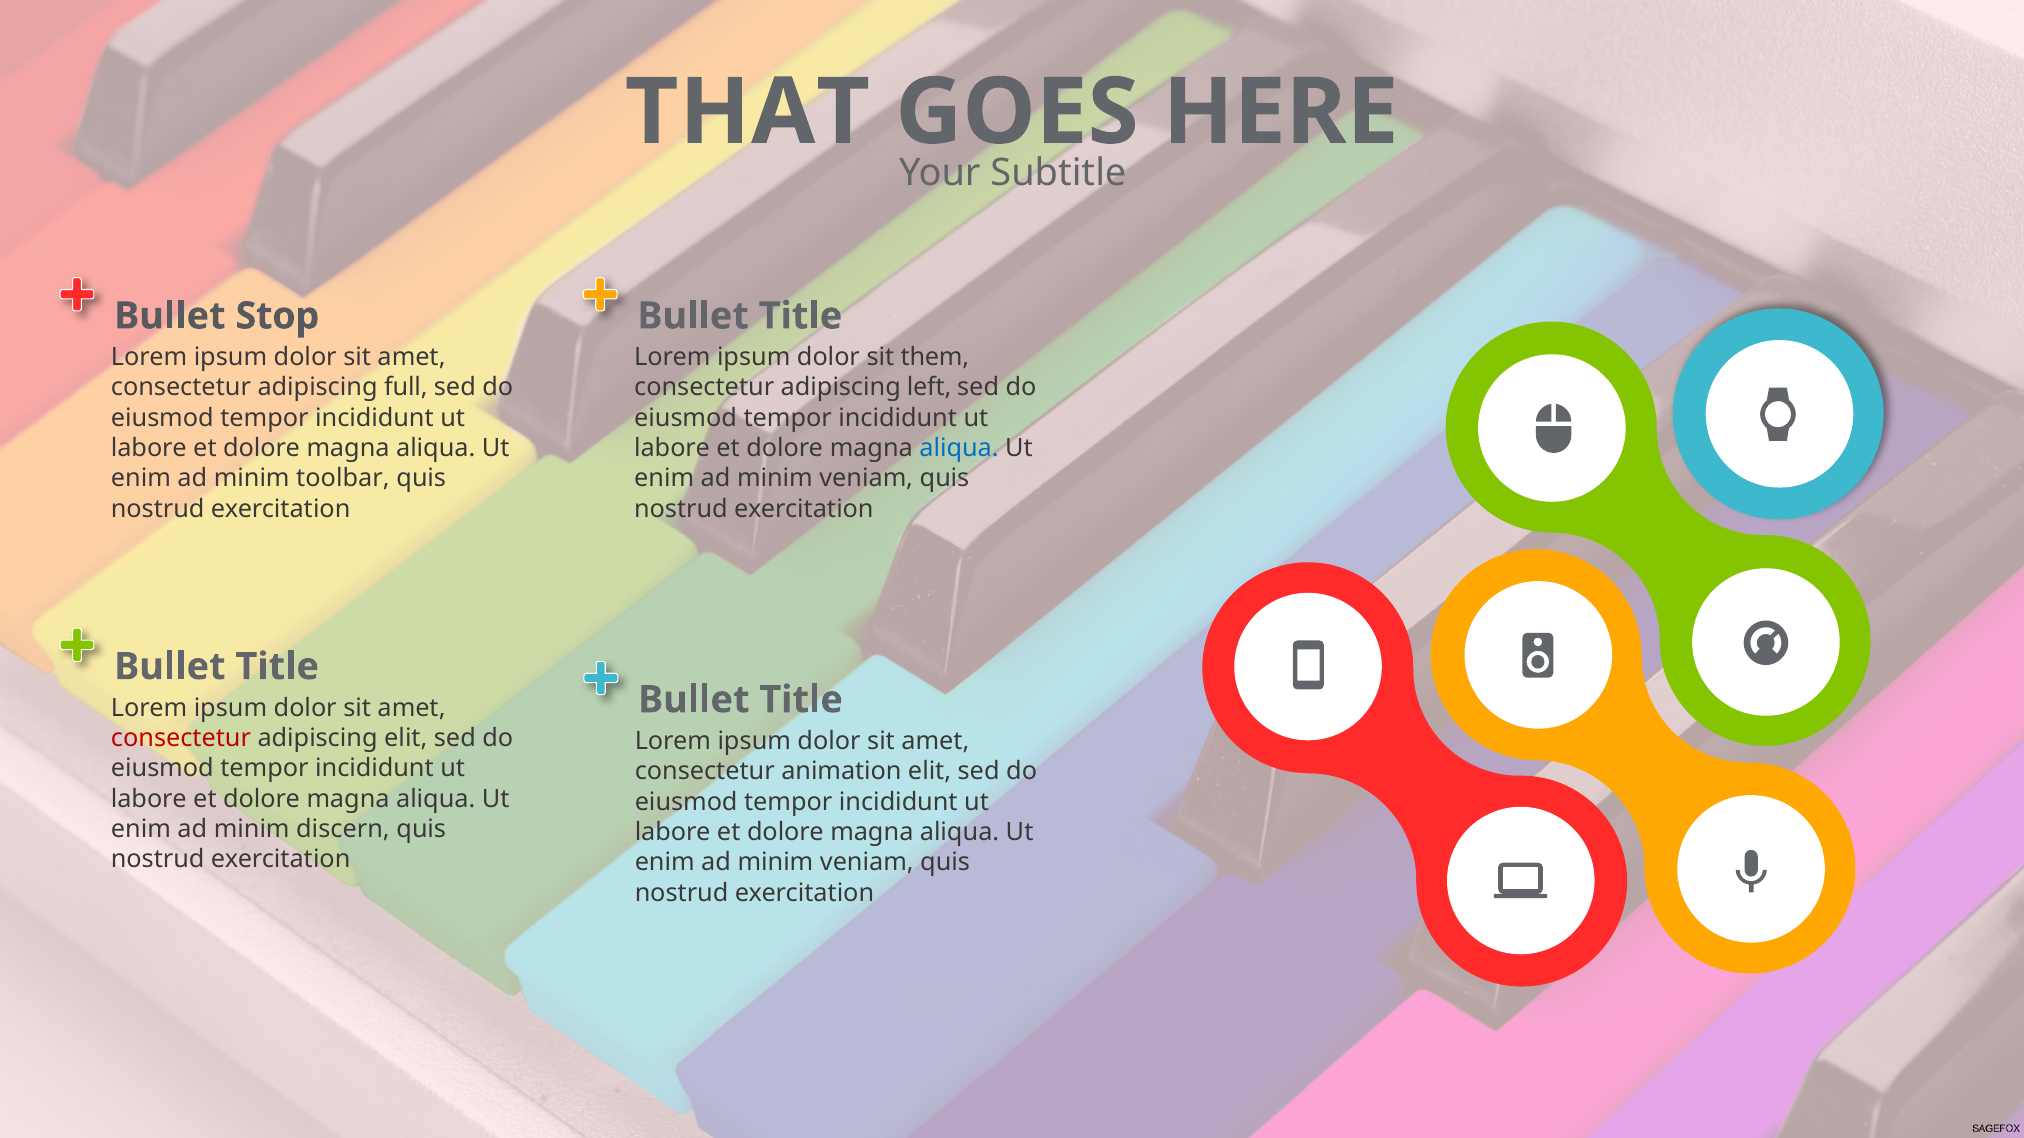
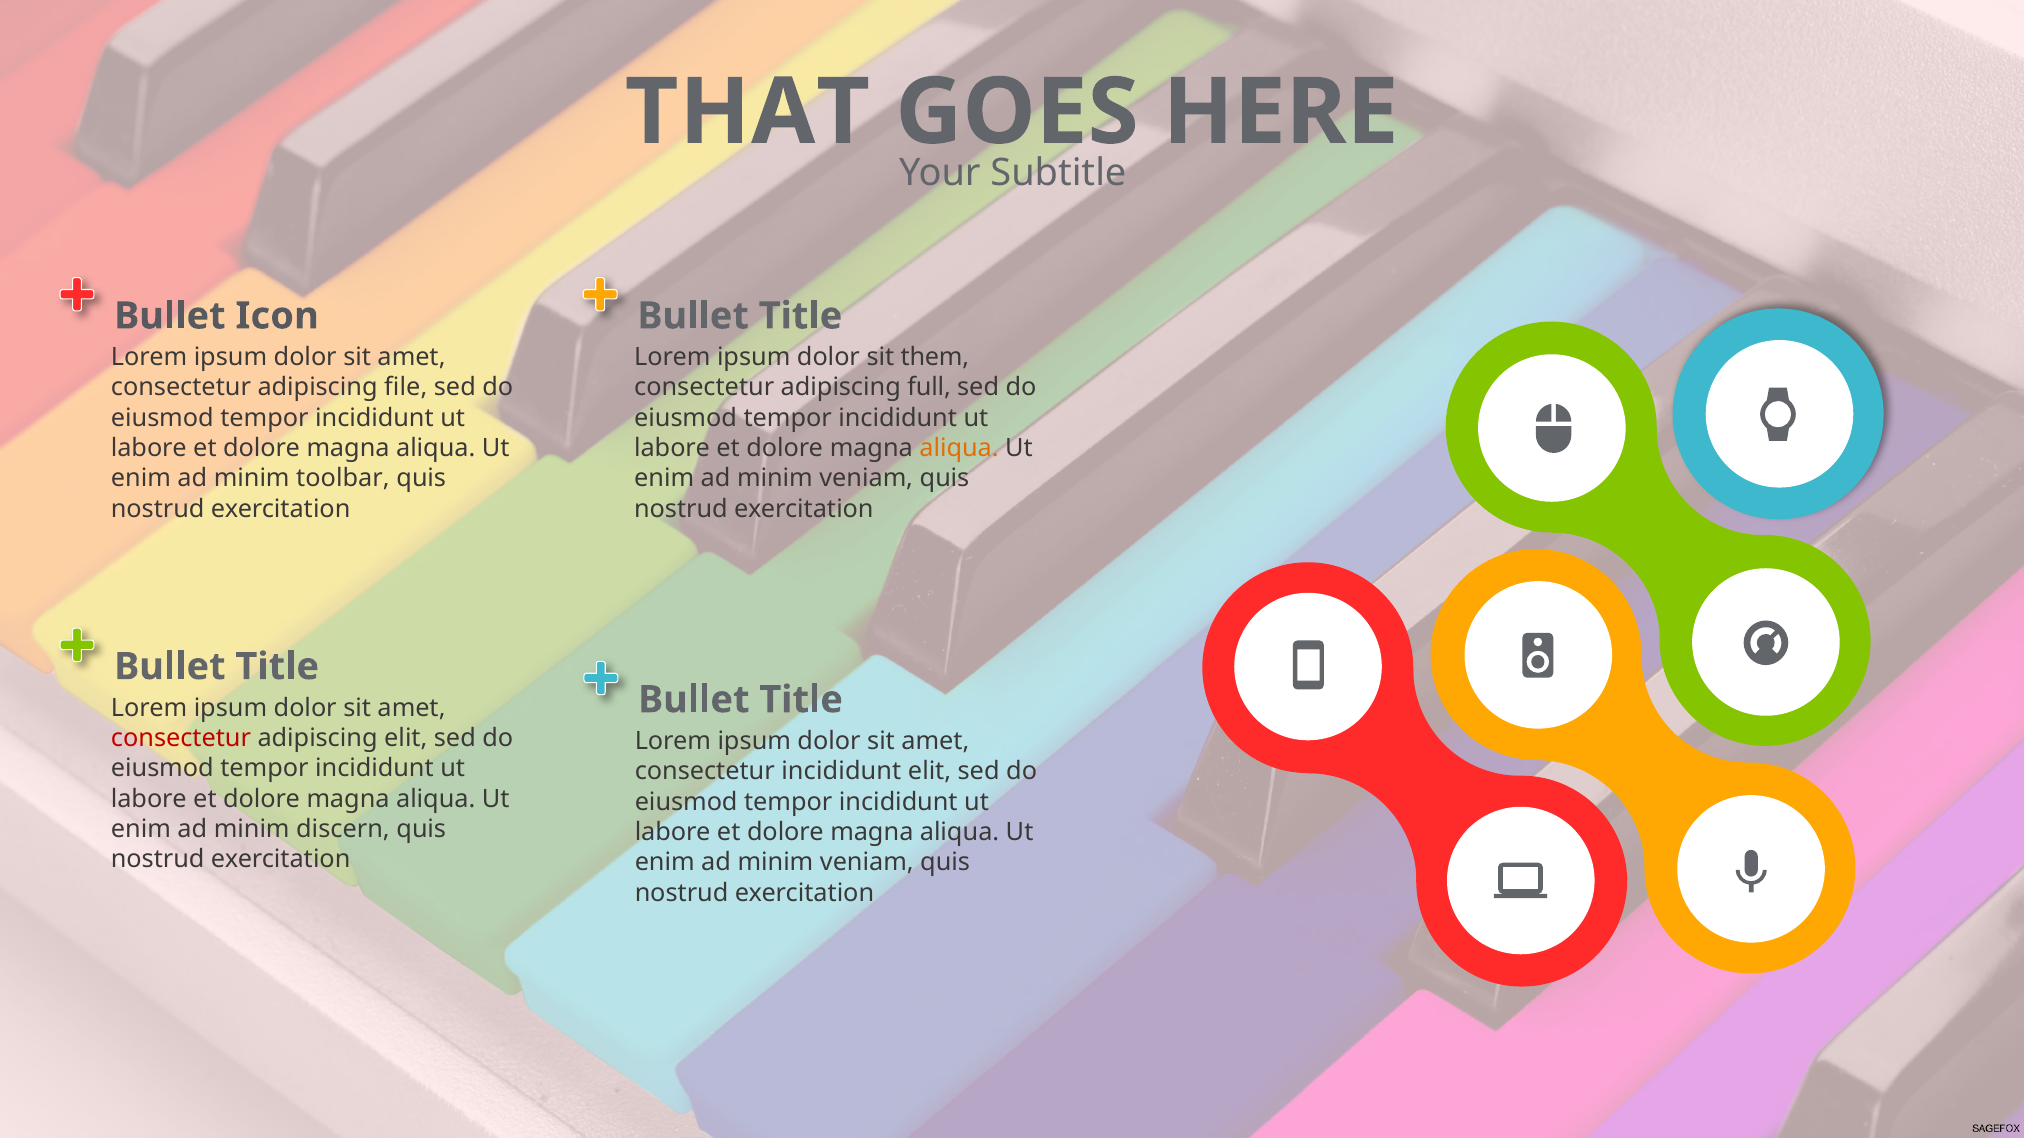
Stop: Stop -> Icon (277, 316)
full: full -> file (406, 388)
left: left -> full (929, 388)
aliqua colour: blue -> orange (959, 448)
consectetur animation: animation -> incididunt (841, 772)
